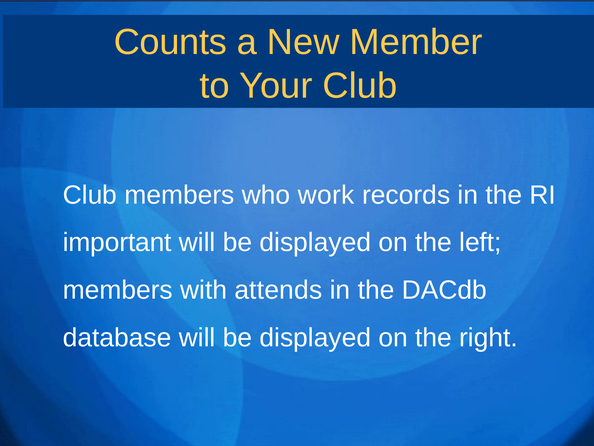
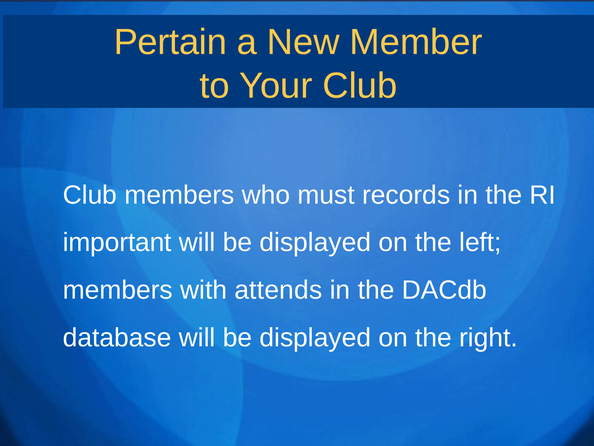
Counts: Counts -> Pertain (170, 42)
work: work -> must (326, 195)
